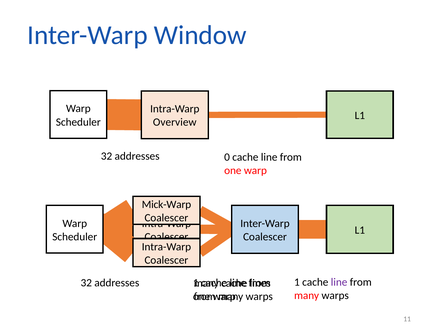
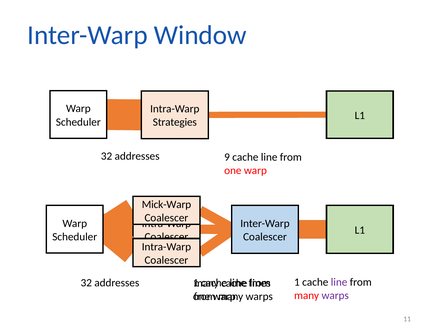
Overview: Overview -> Strategies (175, 123)
0: 0 -> 9 (227, 157)
warps colour: black -> purple (335, 296)
